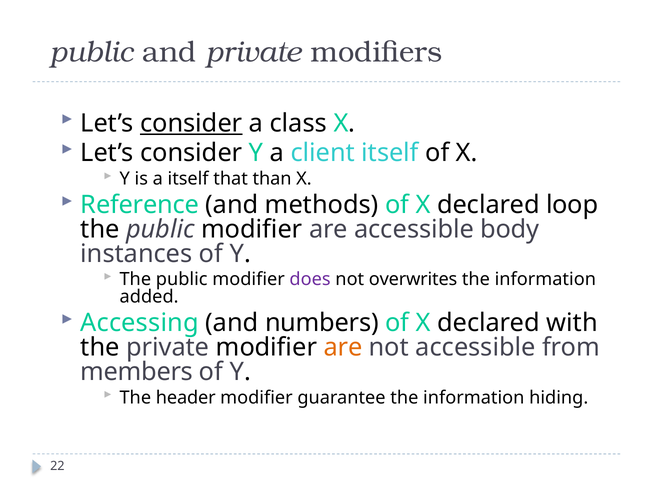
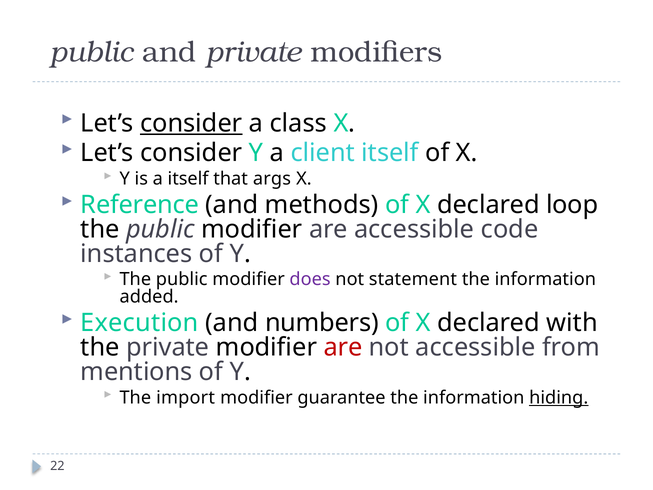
than: than -> args (272, 179)
body: body -> code (510, 229)
overwrites: overwrites -> statement (413, 279)
Accessing: Accessing -> Execution (140, 323)
are colour: orange -> red (343, 347)
members: members -> mentions (136, 372)
header: header -> import (186, 397)
hiding underline: none -> present (559, 397)
